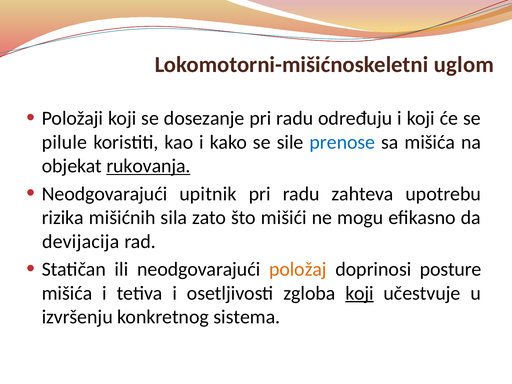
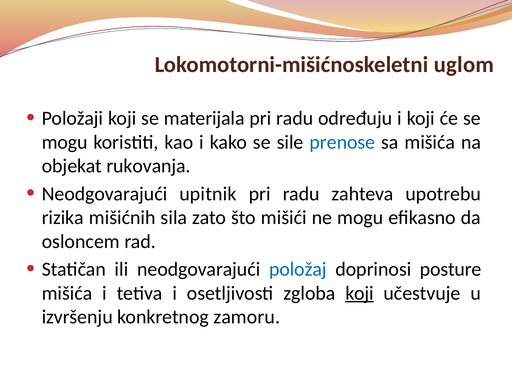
dosezanje: dosezanje -> materijala (204, 118)
pilule: pilule -> mogu (65, 142)
rukovanja underline: present -> none (148, 166)
devijacija: devijacija -> osloncem (81, 241)
položaj colour: orange -> blue (298, 269)
sistema: sistema -> zamoru (247, 317)
